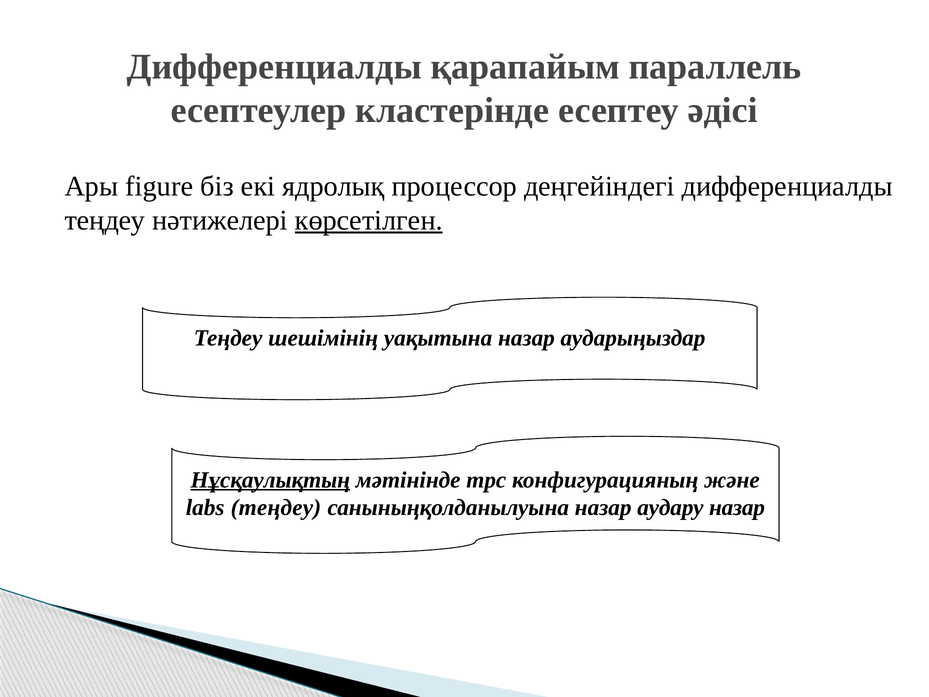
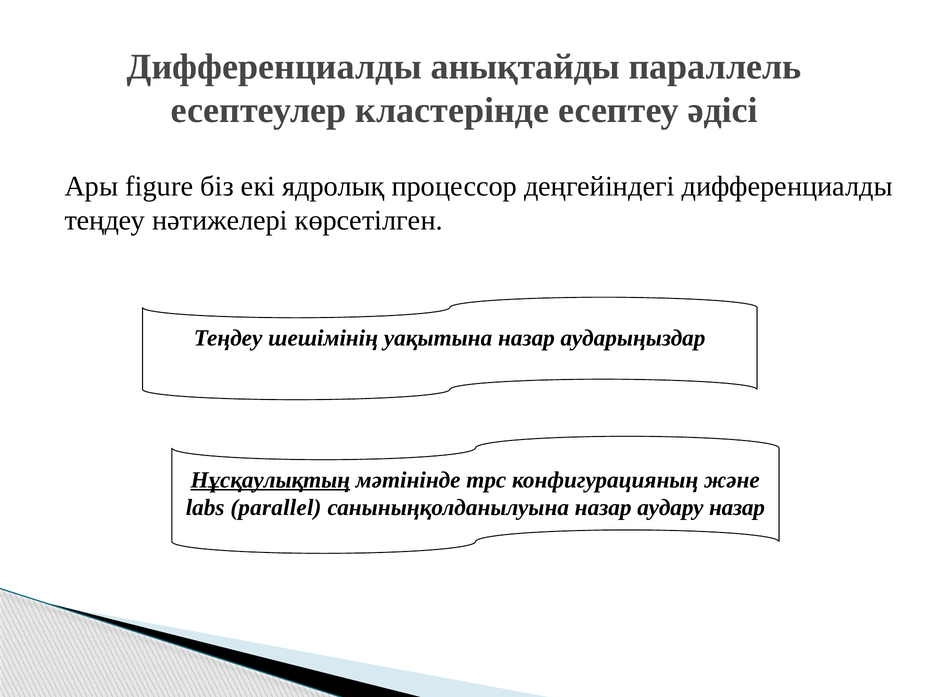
қарапайым: қарапайым -> анықтайды (525, 67)
көрсетілген underline: present -> none (369, 220)
labs теңдеу: теңдеу -> parallel (276, 508)
